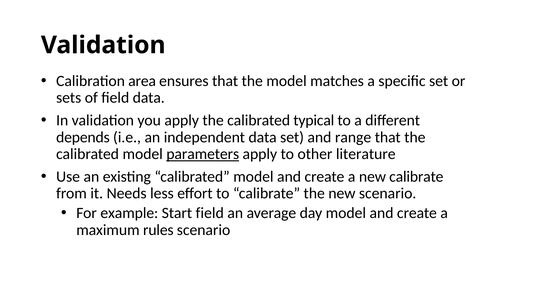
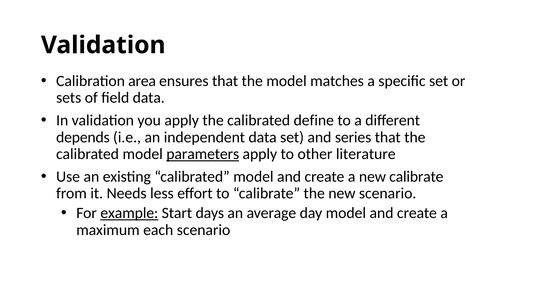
typical: typical -> define (314, 120)
range: range -> series (353, 137)
example underline: none -> present (129, 213)
Start field: field -> days (210, 213)
rules: rules -> each (158, 230)
